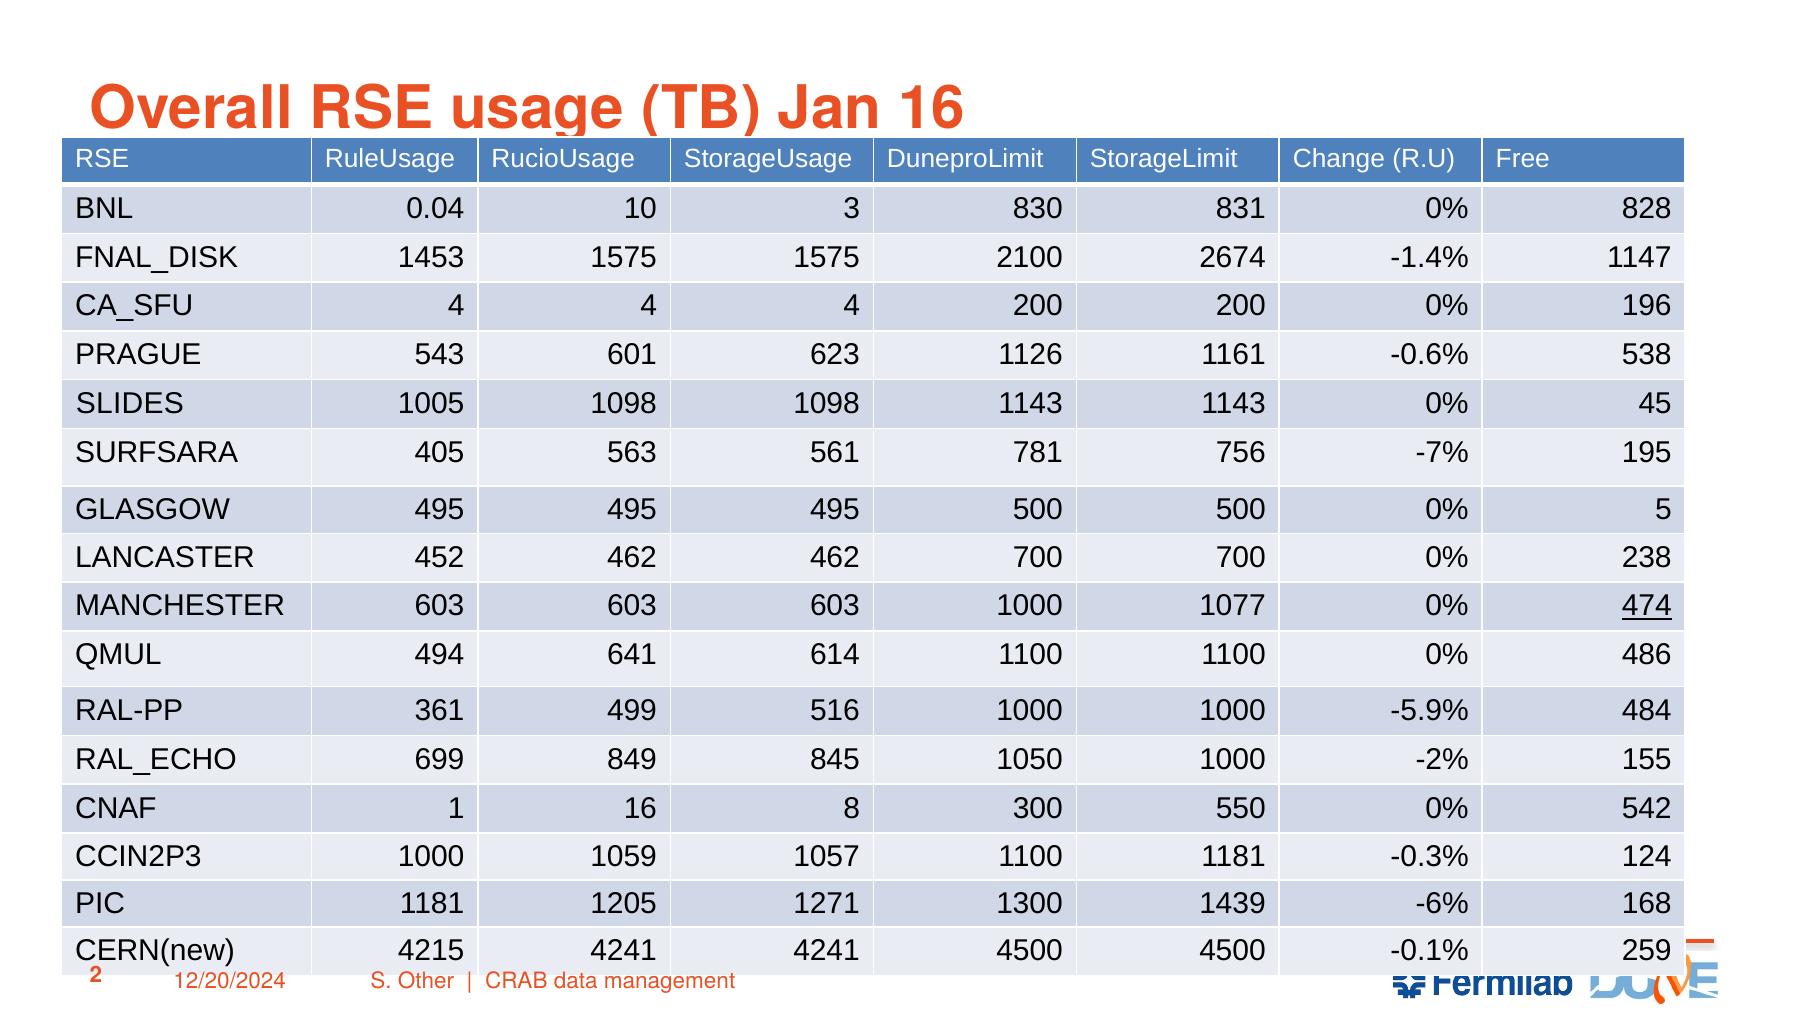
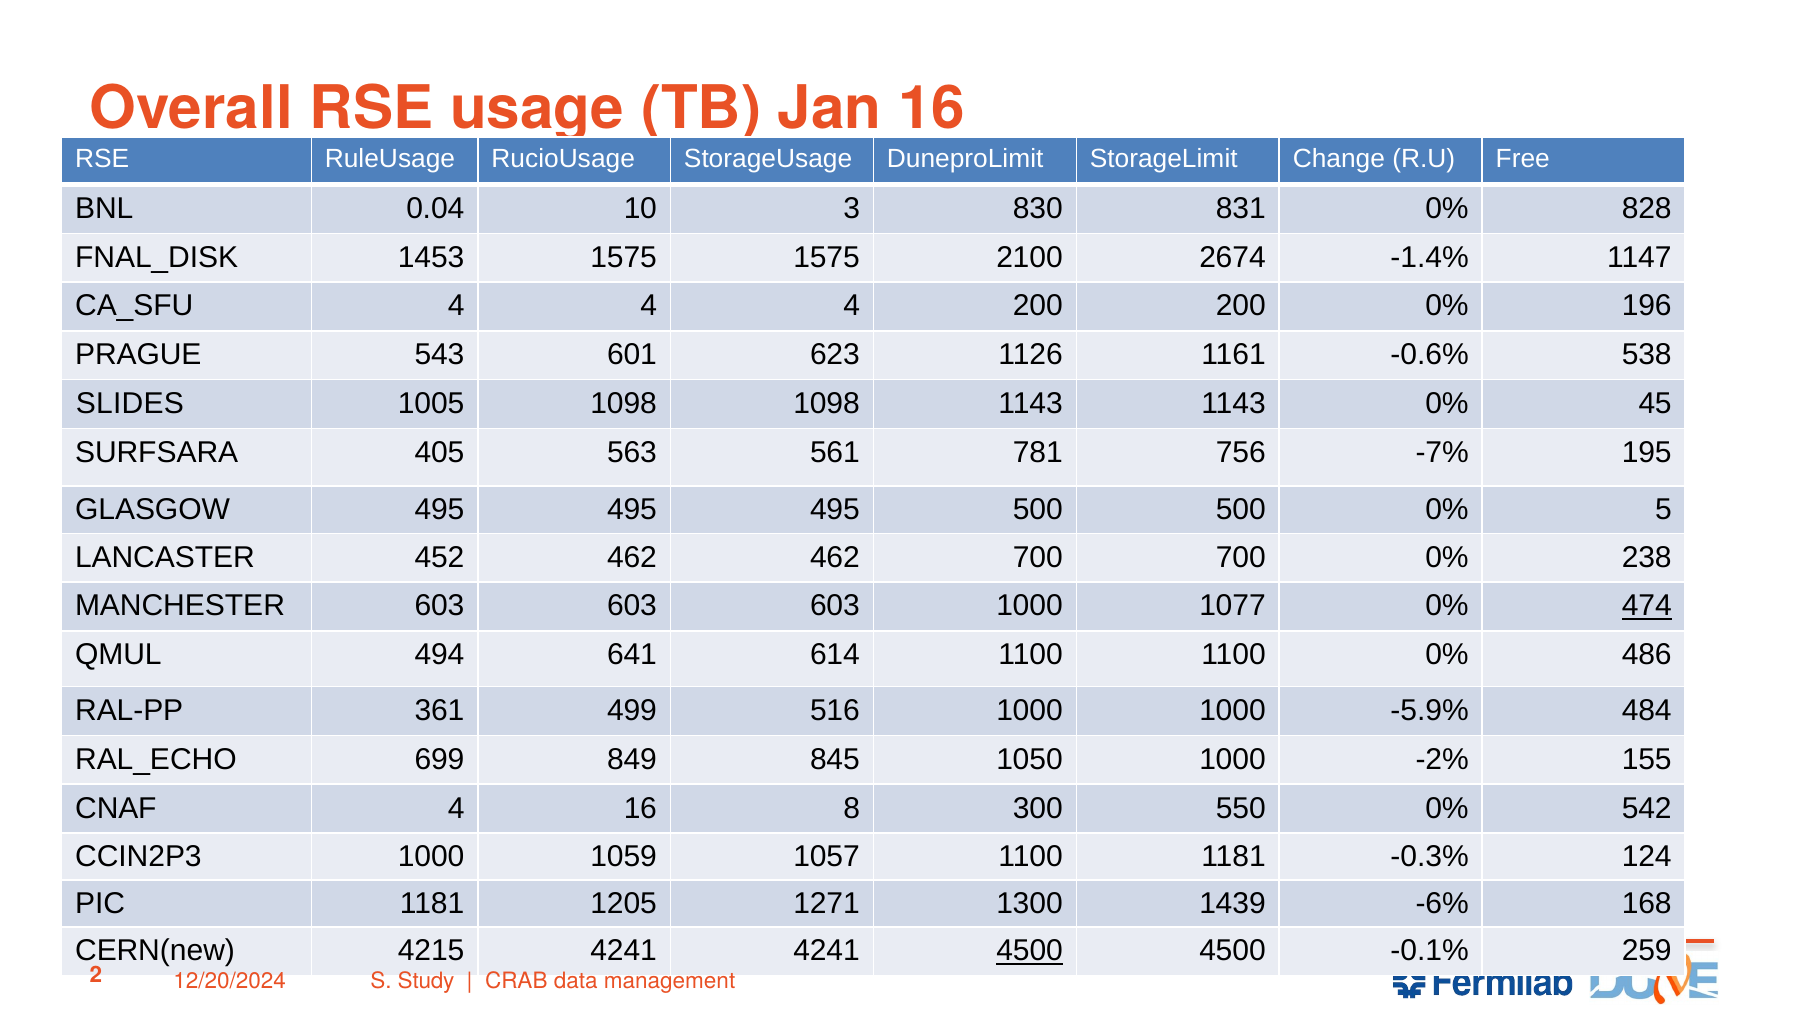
CNAF 1: 1 -> 4 (456, 808)
4500 underline: none -> present (1030, 951)
Other: Other -> Study (426, 981)
